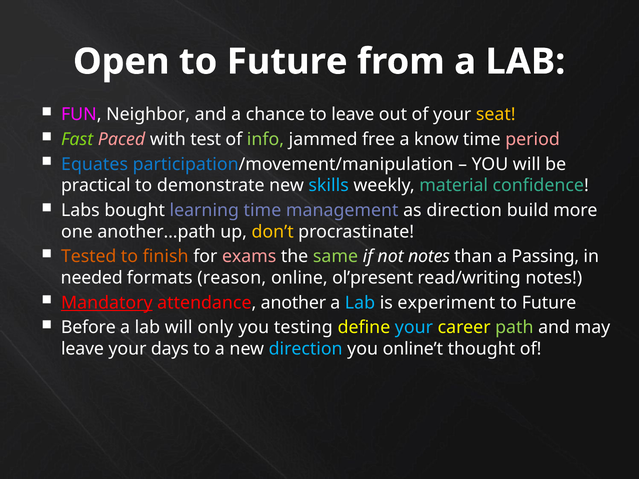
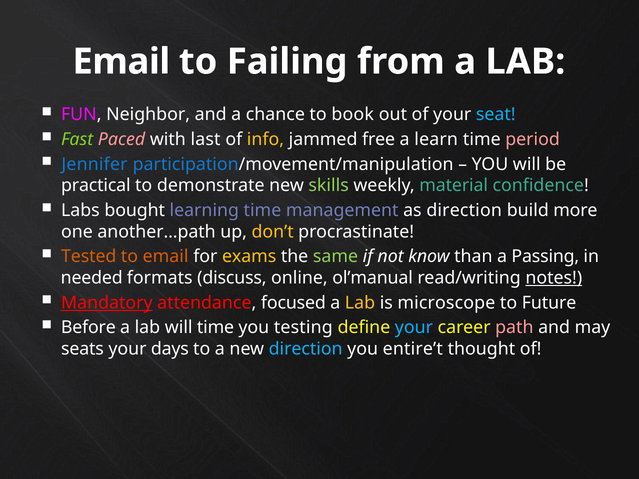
Open: Open -> Email (121, 62)
Future: Future -> Failing (287, 62)
to leave: leave -> book (353, 115)
seat colour: yellow -> light blue (496, 115)
test: test -> last (206, 140)
info colour: light green -> yellow (265, 140)
know: know -> learn (436, 140)
Equates: Equates -> Jennifer (94, 164)
skills colour: light blue -> light green (329, 186)
to finish: finish -> email (166, 257)
exams colour: pink -> yellow (249, 257)
not notes: notes -> know (429, 257)
reason: reason -> discuss (232, 278)
ol’present: ol’present -> ol’manual (373, 278)
notes underline: none -> present (554, 278)
another: another -> focused (293, 303)
Lab colour: light blue -> yellow (360, 303)
experiment: experiment -> microscope (446, 303)
will only: only -> time (216, 328)
path colour: light green -> pink (514, 328)
leave: leave -> seats (82, 349)
online’t: online’t -> entire’t (413, 349)
